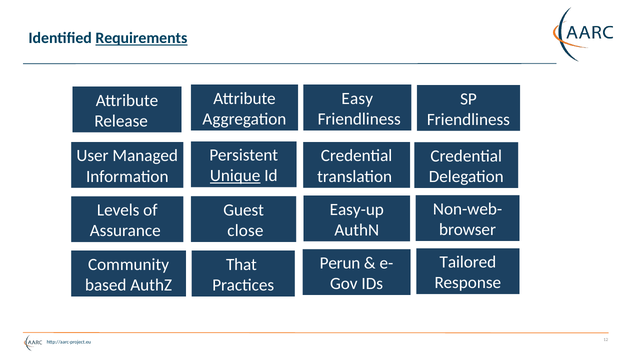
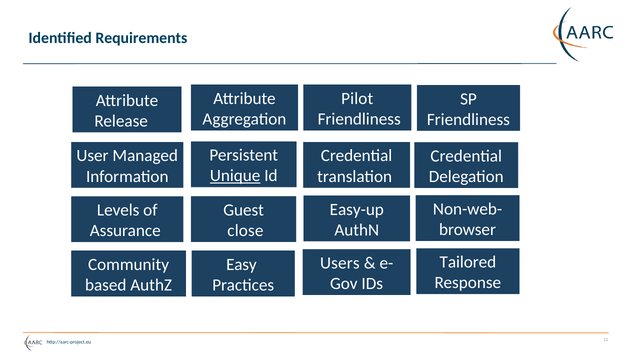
Requirements underline: present -> none (141, 38)
Easy: Easy -> Pilot (357, 98)
Perun: Perun -> Users (340, 263)
That: That -> Easy (241, 264)
